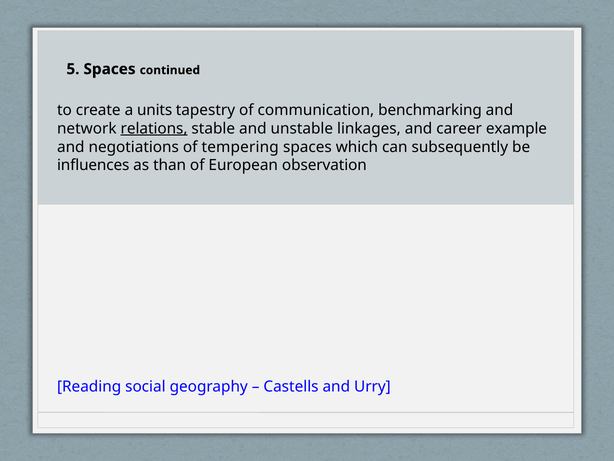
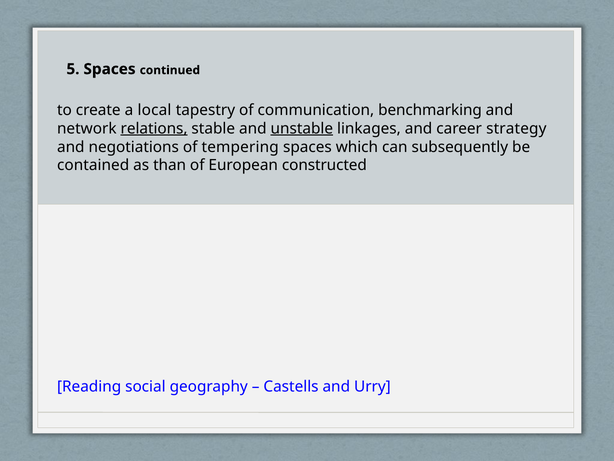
units: units -> local (154, 110)
unstable underline: none -> present (302, 128)
example: example -> strategy (516, 128)
influences: influences -> contained (93, 165)
observation: observation -> constructed (324, 165)
